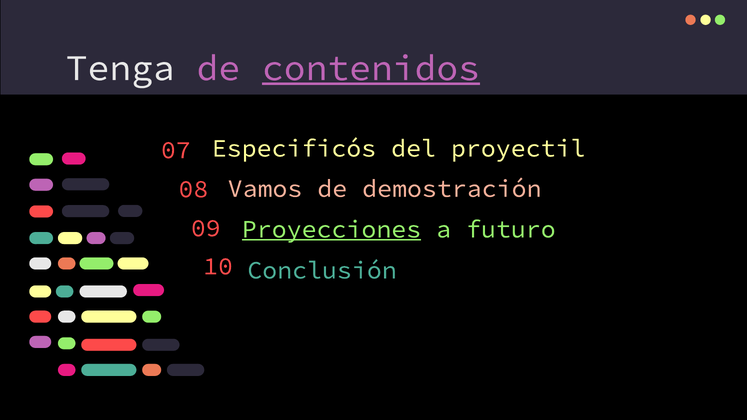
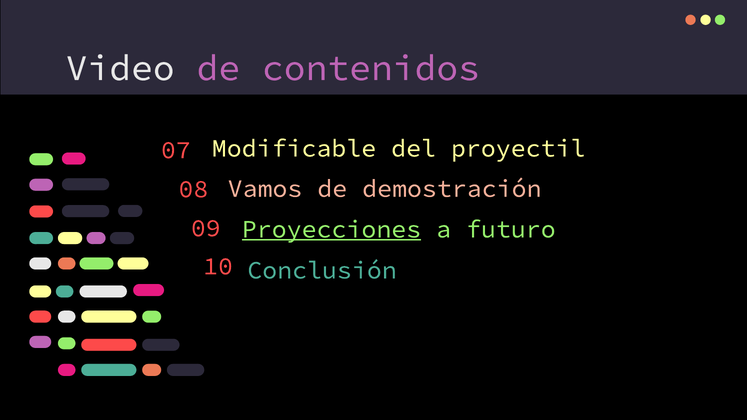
Tenga: Tenga -> Video (120, 68)
contenidos underline: present -> none (371, 68)
Especificós: Especificós -> Modificable (294, 148)
